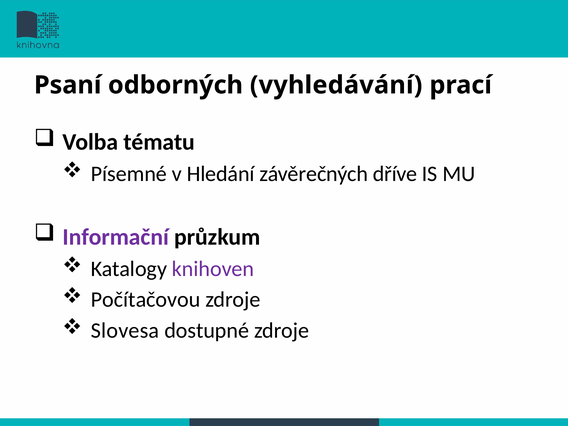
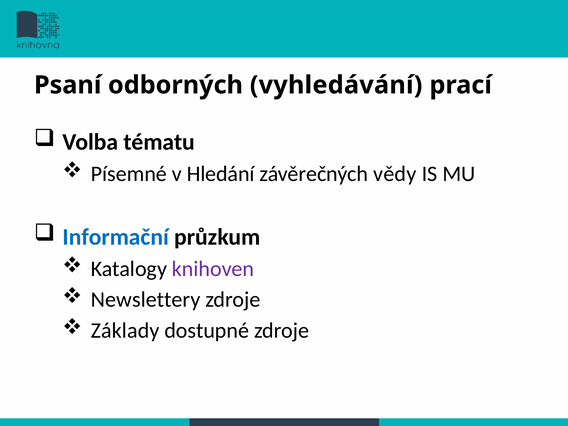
dříve: dříve -> vědy (395, 174)
Informační colour: purple -> blue (116, 237)
Počítačovou: Počítačovou -> Newslettery (146, 300)
Slovesa: Slovesa -> Základy (125, 330)
